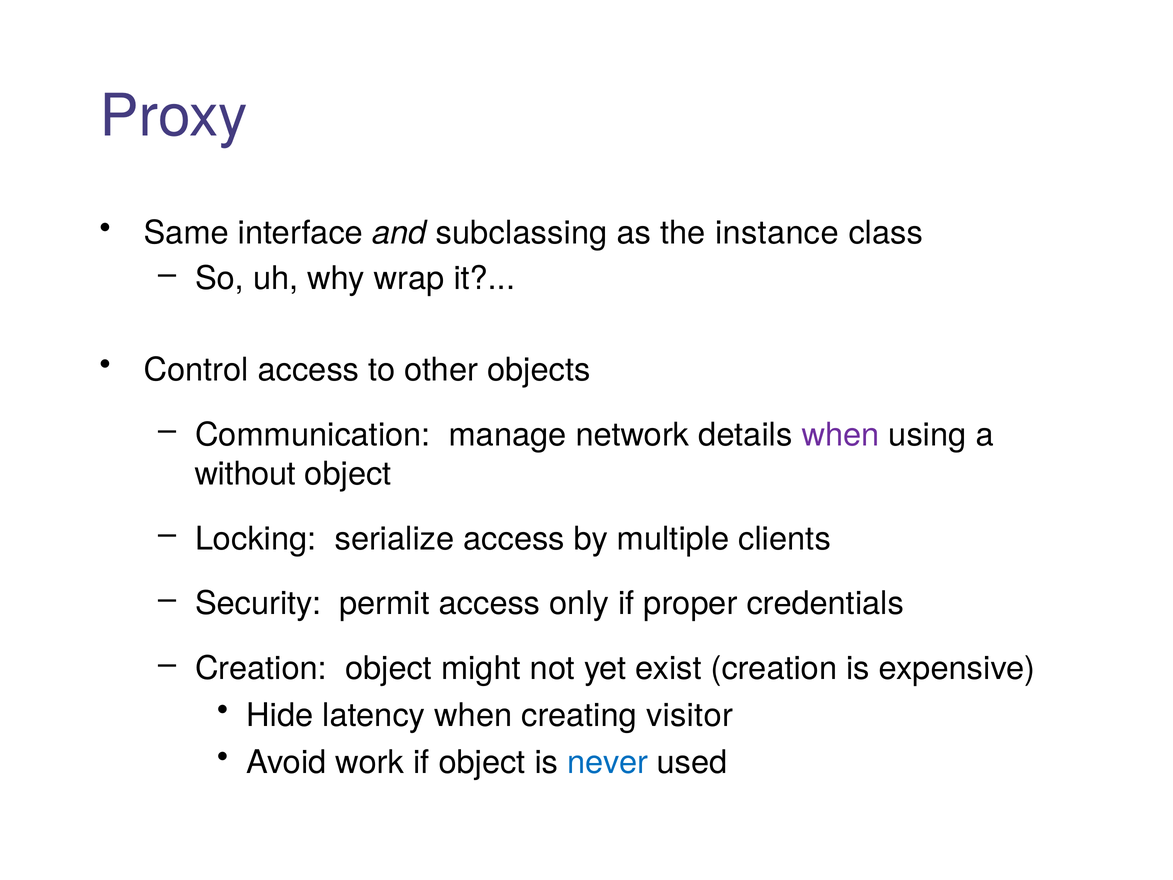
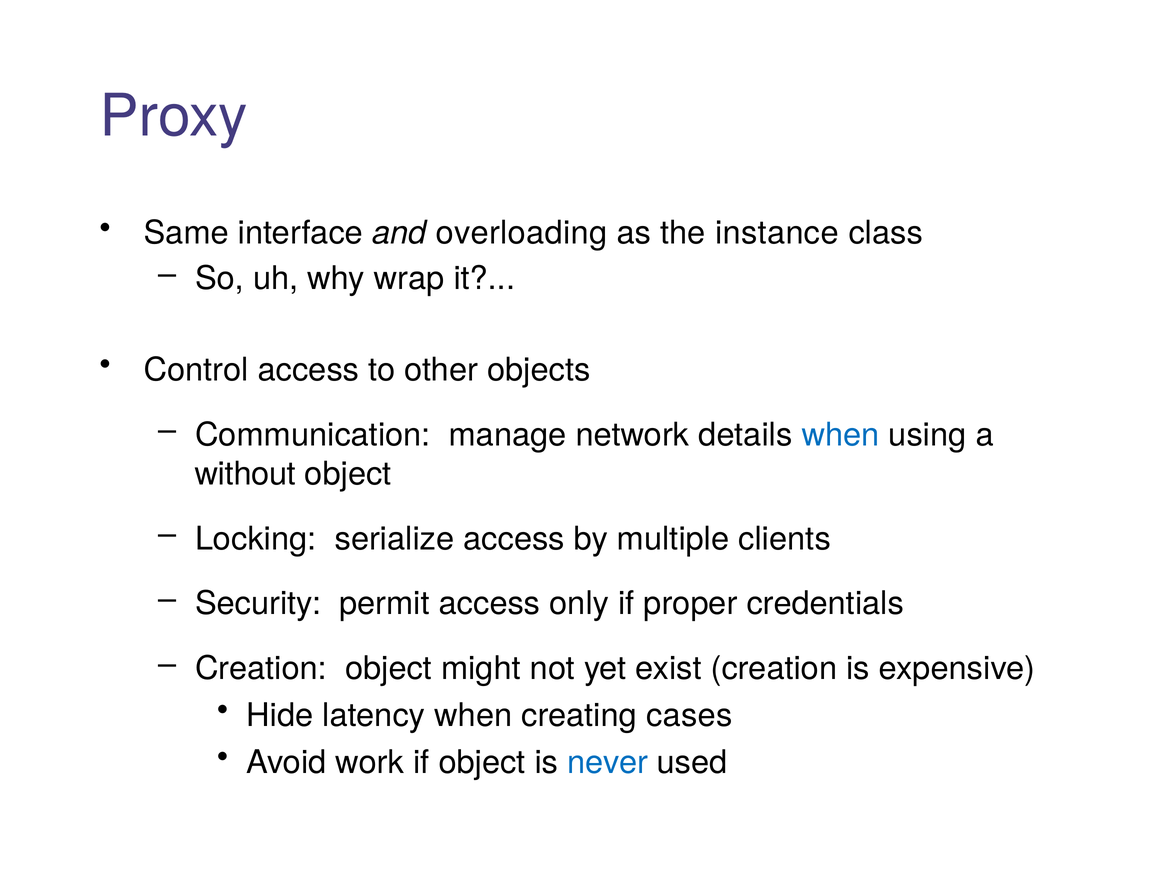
subclassing: subclassing -> overloading (522, 233)
when colour: purple -> blue (841, 435)
visitor: visitor -> cases (689, 715)
